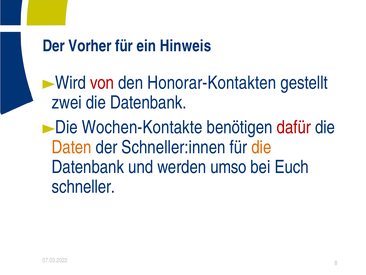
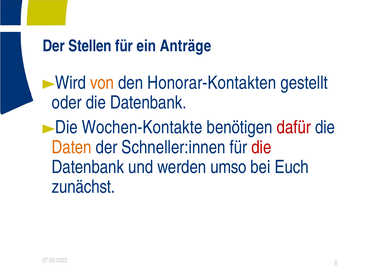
Vorher: Vorher -> Stellen (90, 46)
Hinweis: Hinweis -> Anträge (185, 46)
von colour: red -> orange (102, 83)
zwei: zwei -> oder (67, 102)
die colour: orange -> red (261, 147)
schneller: schneller -> zunächst (83, 186)
